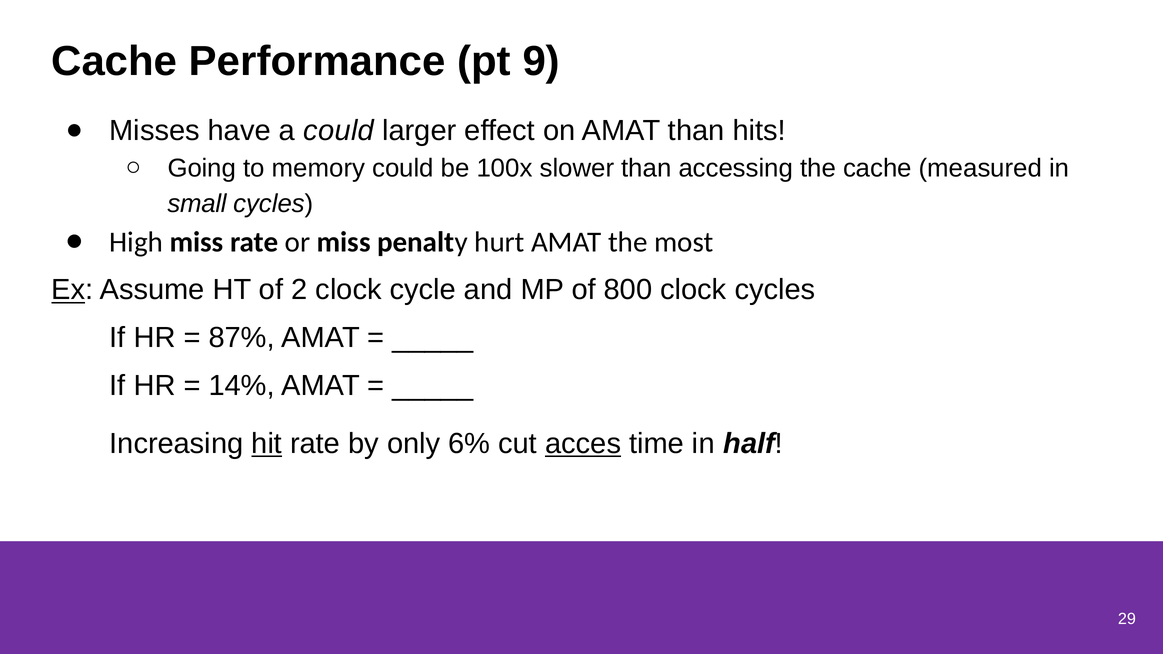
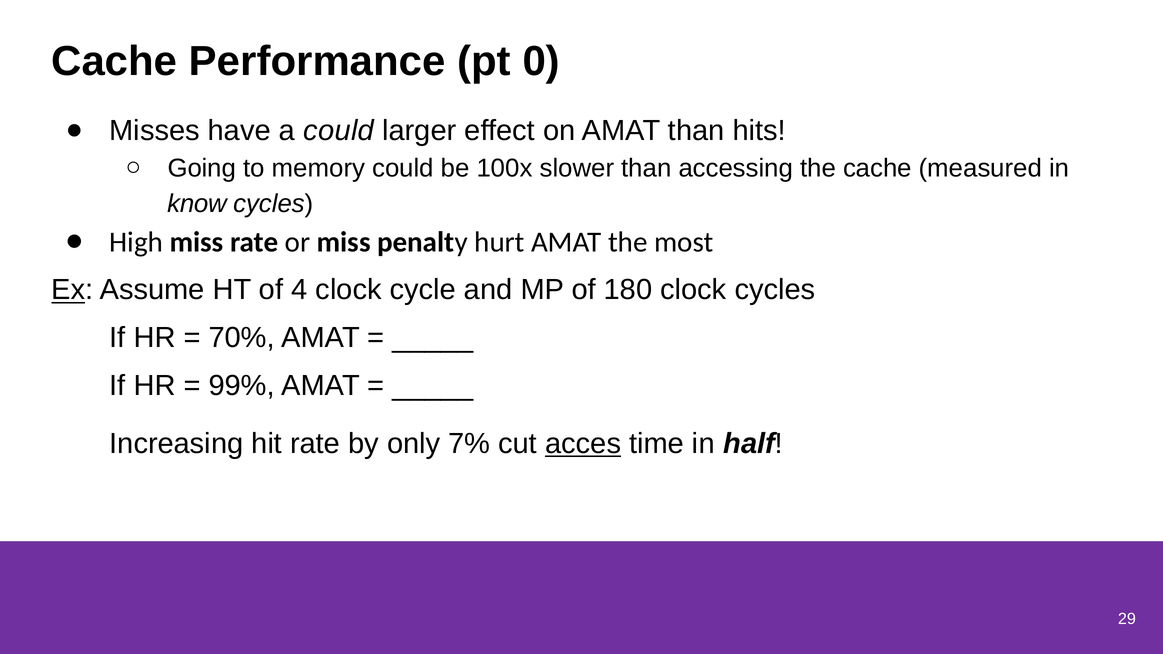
9: 9 -> 0 (541, 61)
small: small -> know (197, 204)
2: 2 -> 4 (299, 290)
800: 800 -> 180 (628, 290)
87%: 87% -> 70% (242, 338)
14%: 14% -> 99% (242, 386)
hit underline: present -> none (267, 444)
6%: 6% -> 7% (469, 444)
